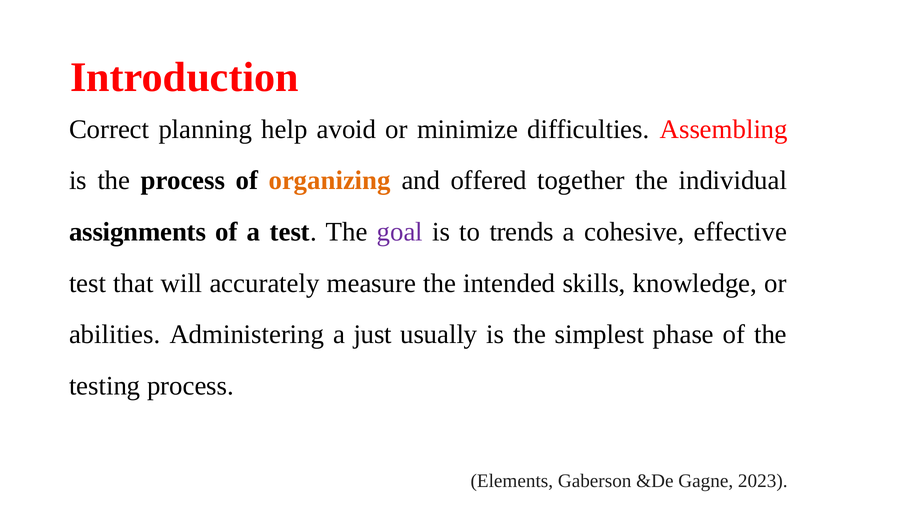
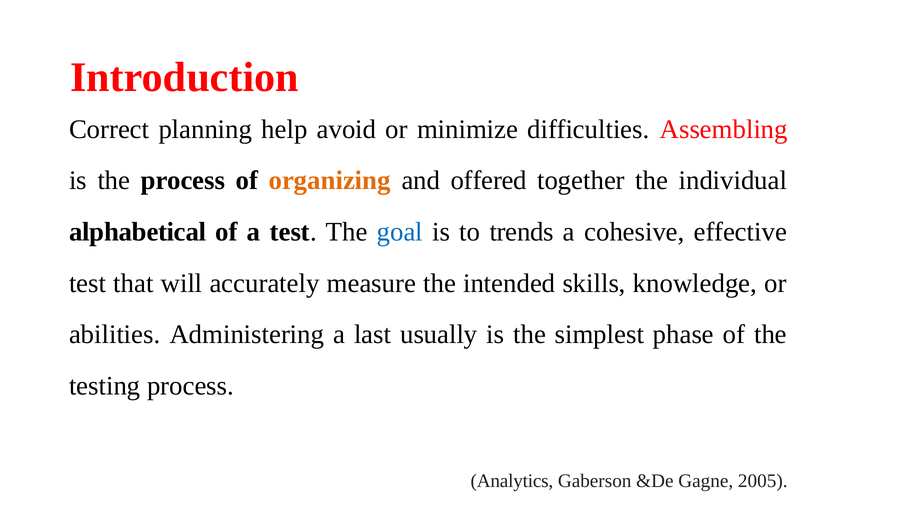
assignments: assignments -> alphabetical (138, 232)
goal colour: purple -> blue (400, 232)
just: just -> last (373, 335)
Elements: Elements -> Analytics (512, 481)
2023: 2023 -> 2005 (763, 481)
